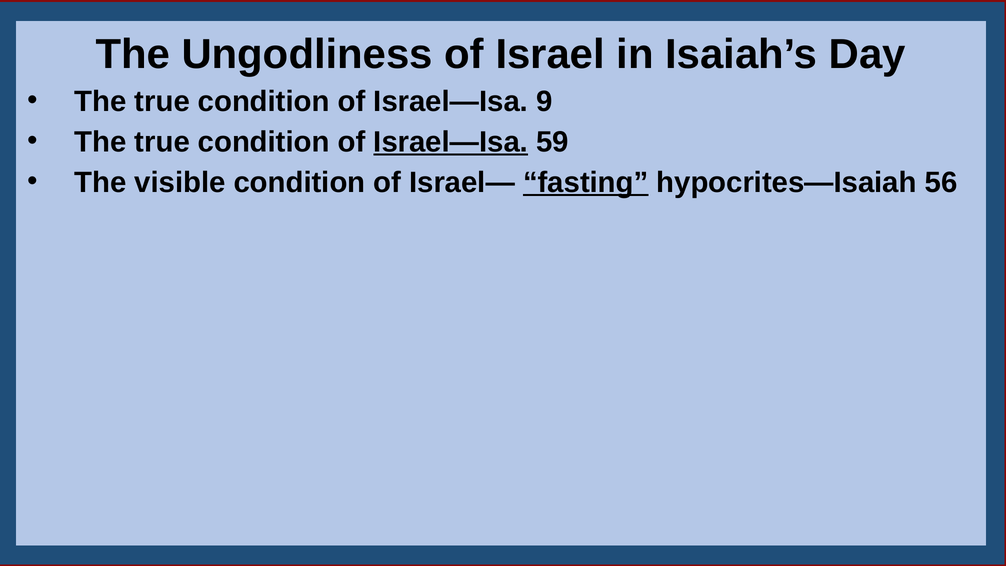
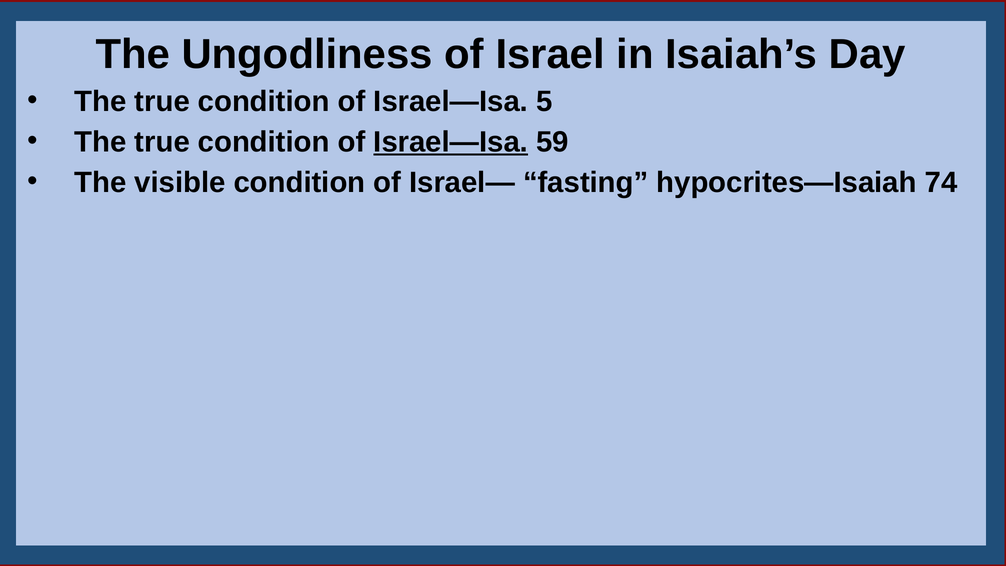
Israel—Isa 9: 9 -> 5 (544, 101)
fasting underline: present -> none (586, 182)
56: 56 -> 74 (941, 182)
